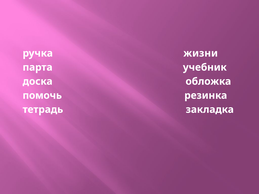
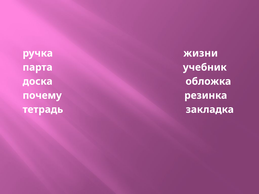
помочь: помочь -> почему (42, 96)
